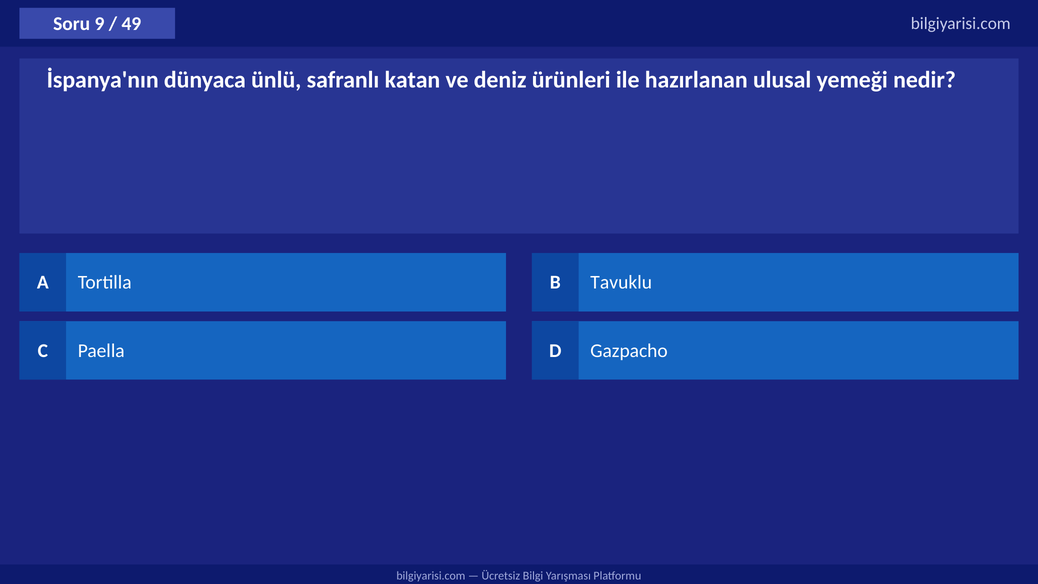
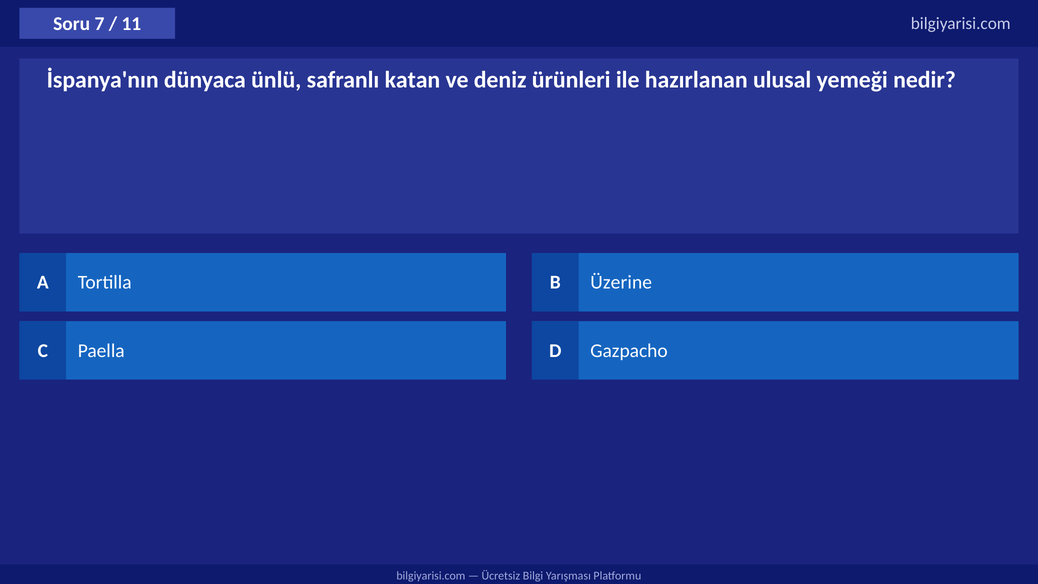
9: 9 -> 7 (99, 24)
49: 49 -> 11 (131, 24)
Tavuklu: Tavuklu -> Üzerine (621, 282)
